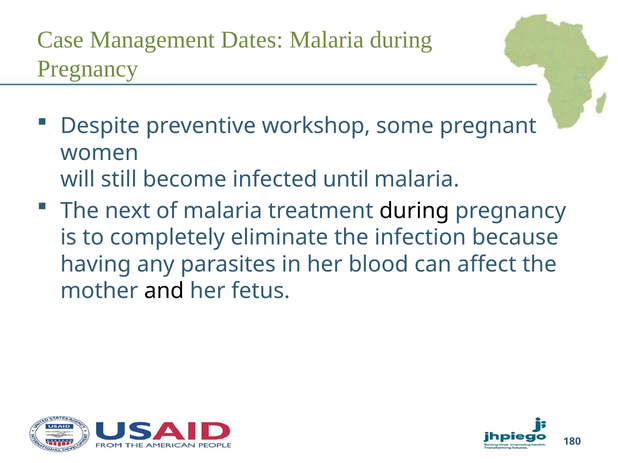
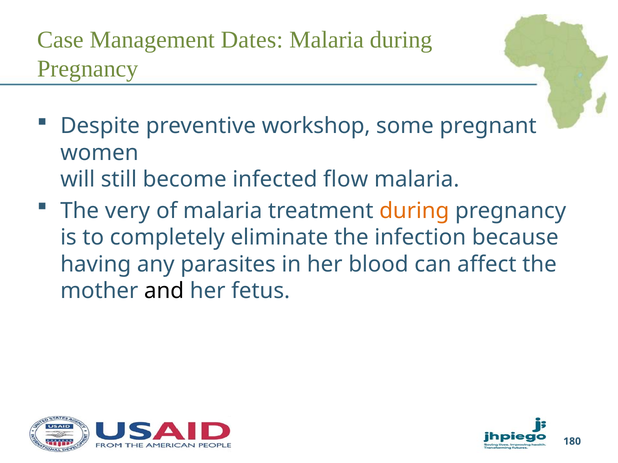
until: until -> flow (346, 180)
next: next -> very (127, 211)
during colour: black -> orange (414, 211)
